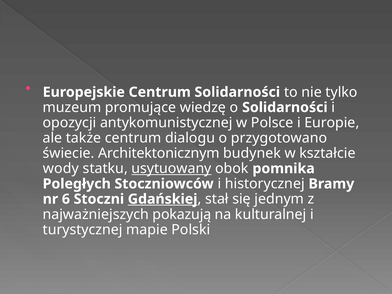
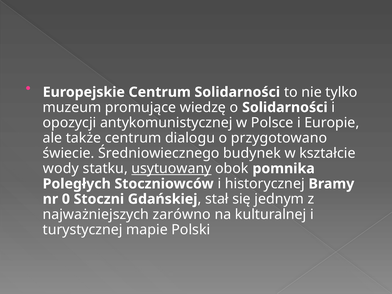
Architektonicznym: Architektonicznym -> Średniowiecznego (159, 153)
6: 6 -> 0 (66, 199)
Gdańskiej underline: present -> none (163, 199)
pokazują: pokazują -> zarówno (182, 214)
